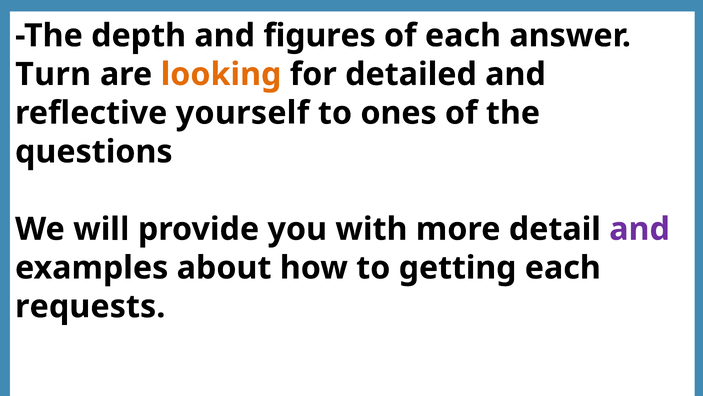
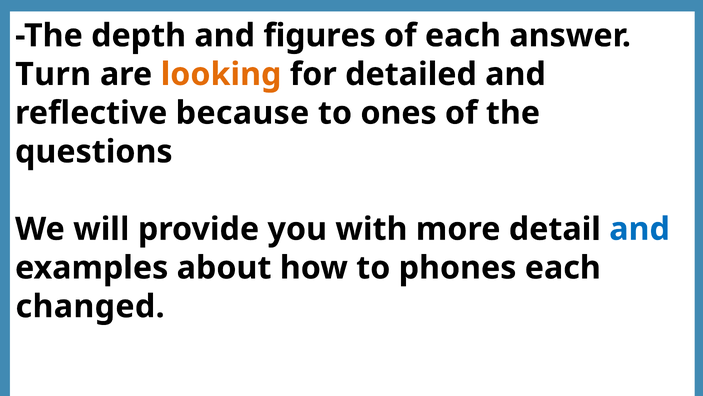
yourself: yourself -> because (243, 113)
and colour: purple -> blue (640, 229)
getting: getting -> phones (458, 268)
requests: requests -> changed (90, 306)
